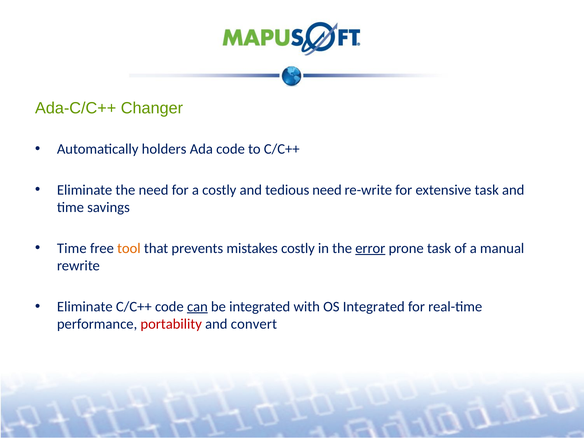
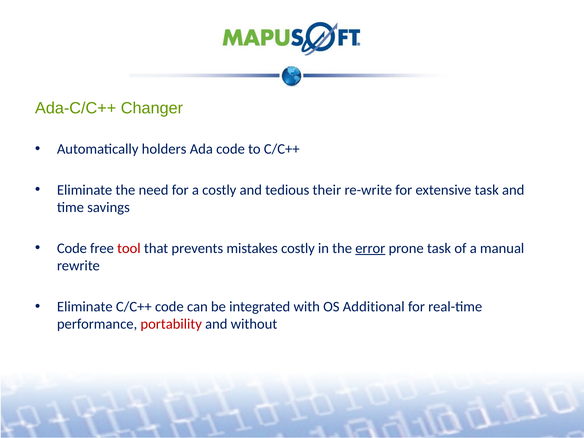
tedious need: need -> their (327, 190)
Time: Time -> Code (72, 248)
tool colour: orange -> red (129, 248)
can underline: present -> none (197, 307)
OS Integrated: Integrated -> Additional (374, 307)
convert: convert -> without (254, 324)
